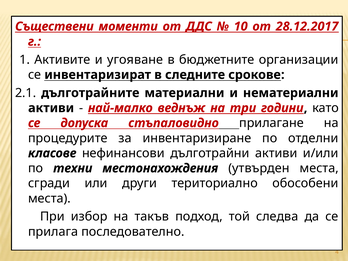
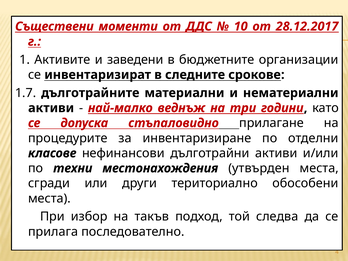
угояване: угояване -> заведени (135, 60)
2.1: 2.1 -> 1.7 (26, 93)
